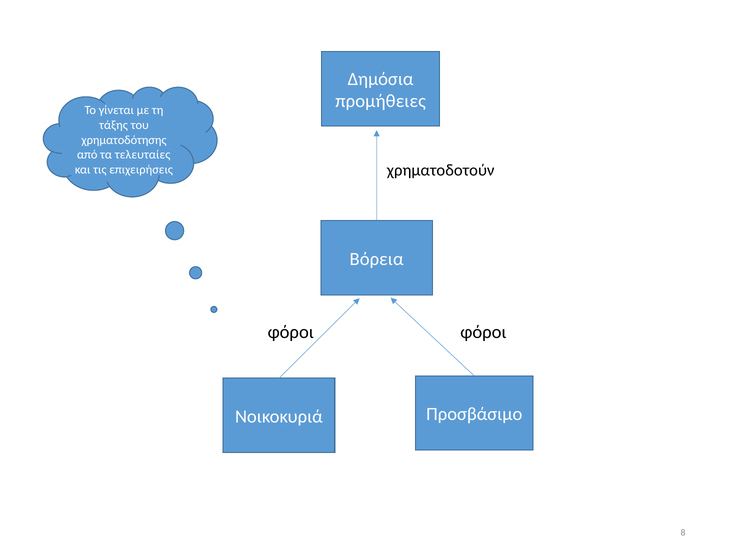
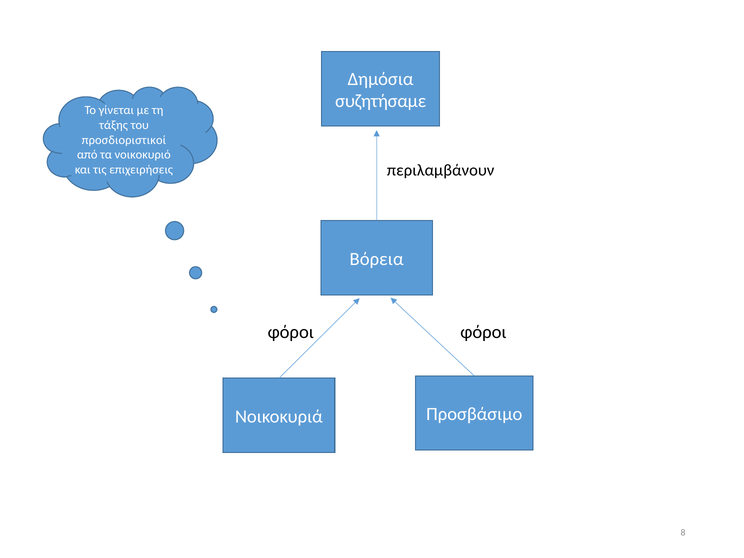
προμήθειες: προμήθειες -> συζητήσαμε (381, 101)
χρηματοδότησης: χρηματοδότησης -> προσδιοριστικοί (124, 140)
τελευταίες: τελευταίες -> νοικοκυριό (143, 155)
χρηματοδοτούν: χρηματοδοτούν -> περιλαμβάνουν (441, 170)
